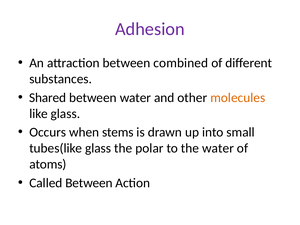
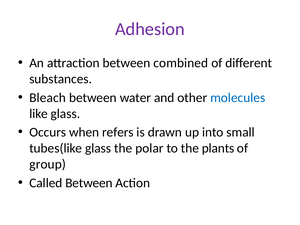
Shared: Shared -> Bleach (48, 98)
molecules colour: orange -> blue (238, 98)
stems: stems -> refers (118, 132)
the water: water -> plants (218, 148)
atoms: atoms -> group (48, 164)
